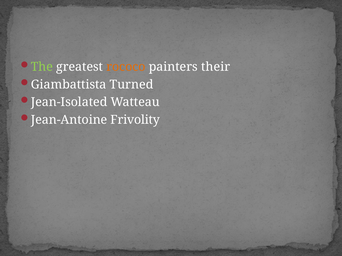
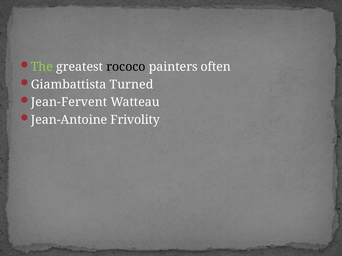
rococo colour: orange -> black (126, 67)
their: their -> often (216, 67)
Jean-Isolated: Jean-Isolated -> Jean-Fervent (69, 102)
